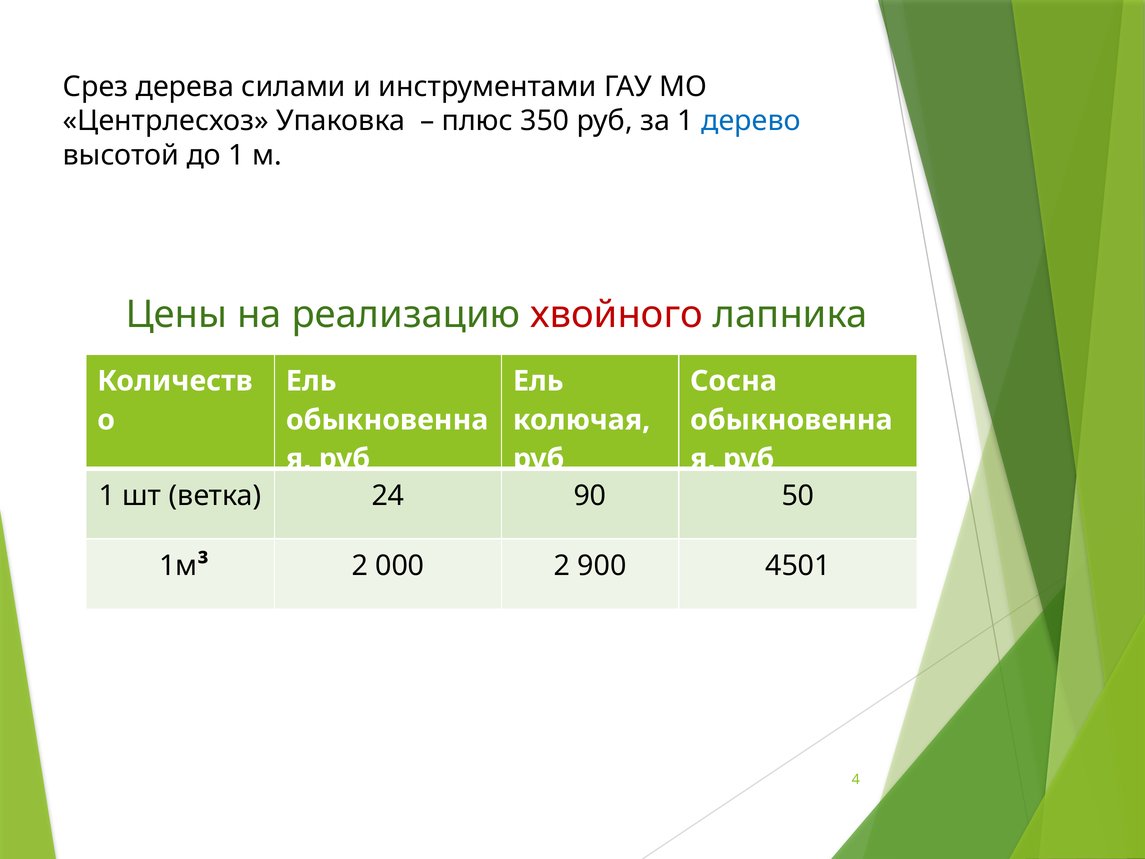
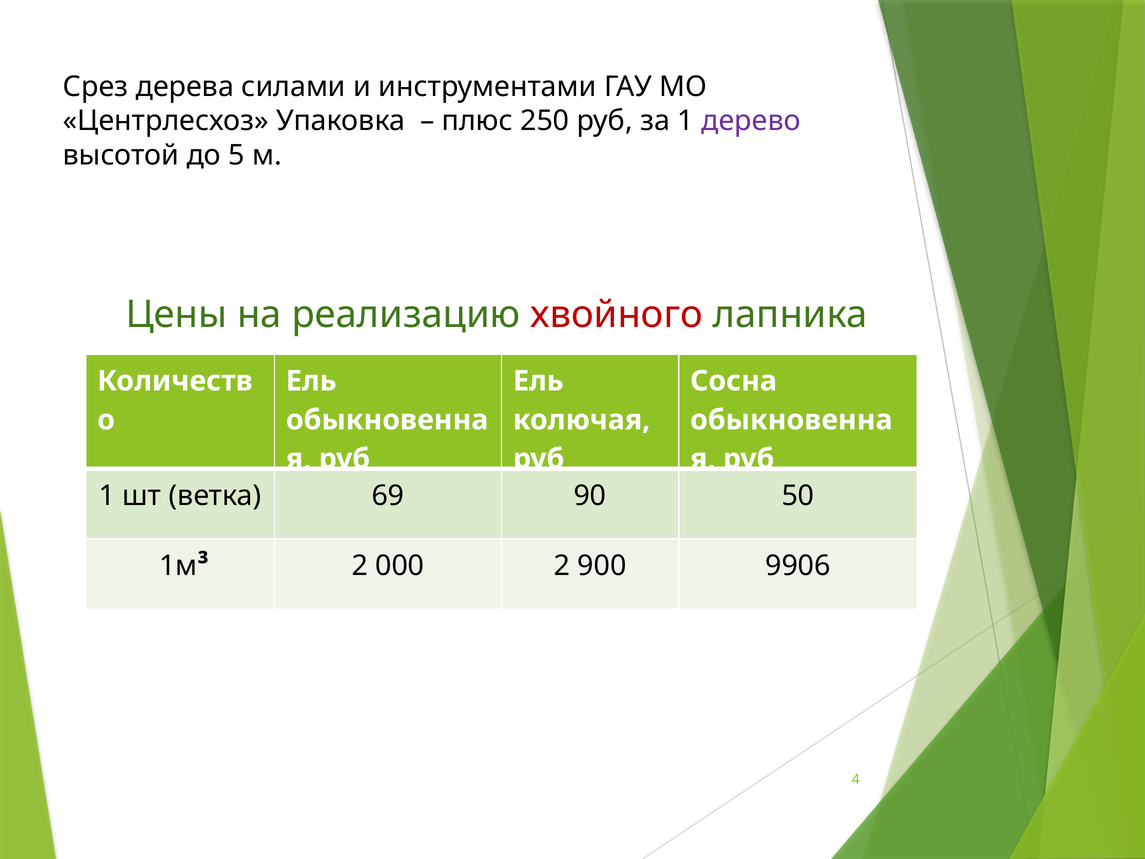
350: 350 -> 250 (545, 121)
дерево colour: blue -> purple (751, 121)
до 1: 1 -> 5 (237, 155)
24: 24 -> 69 (388, 495)
4501: 4501 -> 9906 (798, 566)
